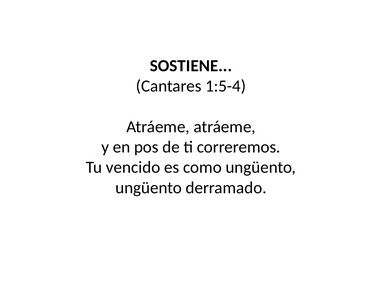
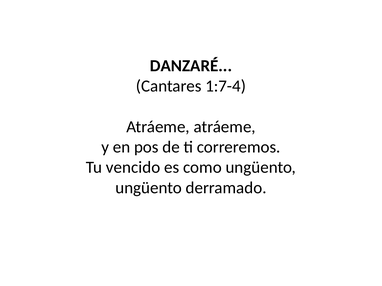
SOSTIENE: SOSTIENE -> DANZARÉ (191, 66)
1:5-4: 1:5-4 -> 1:7-4 (226, 86)
